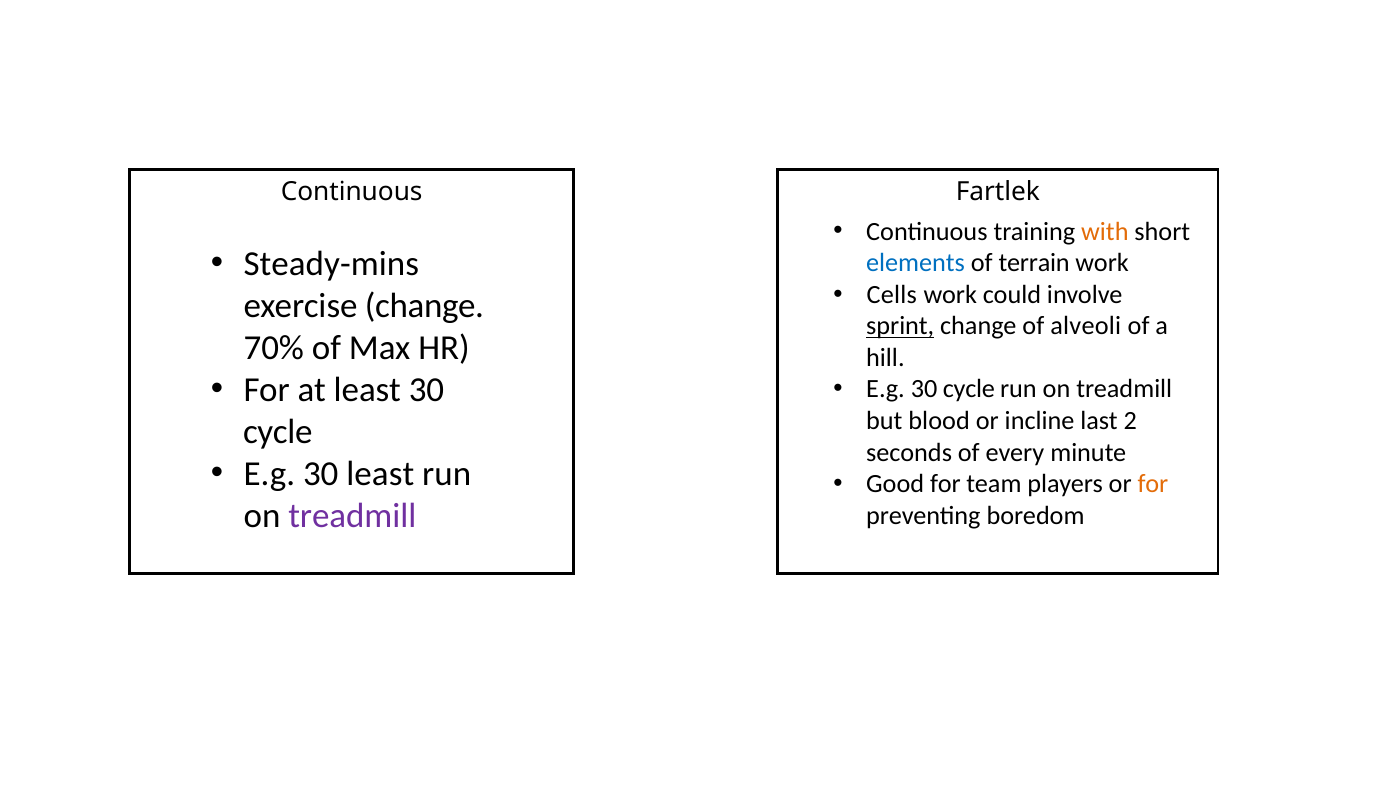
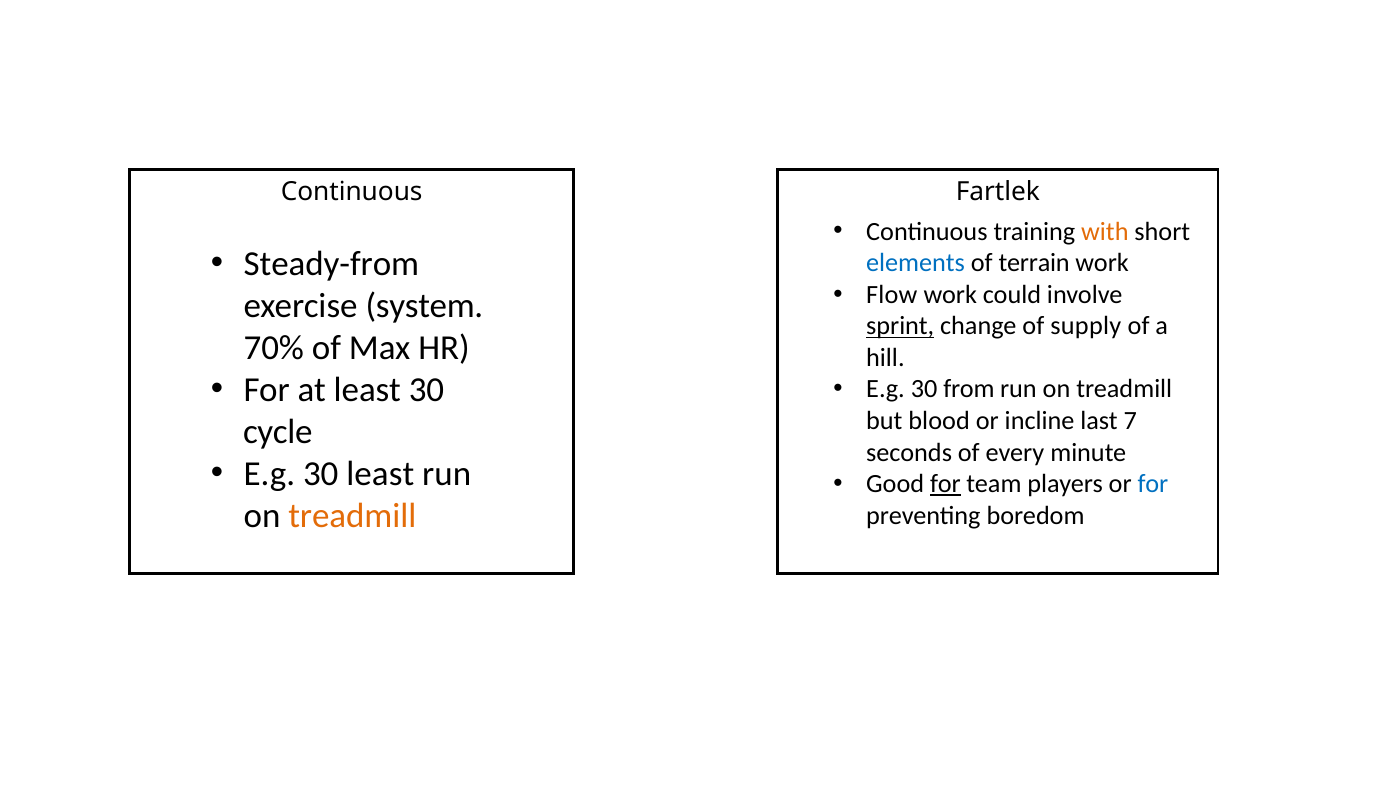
Steady-mins: Steady-mins -> Steady-from (331, 264)
Cells: Cells -> Flow (892, 295)
exercise change: change -> system (424, 306)
alveoli: alveoli -> supply (1086, 326)
E.g 30 cycle: cycle -> from (969, 389)
2: 2 -> 7 (1130, 421)
for underline: none -> present (945, 484)
for colour: orange -> blue (1153, 484)
treadmill colour: purple -> orange (352, 516)
